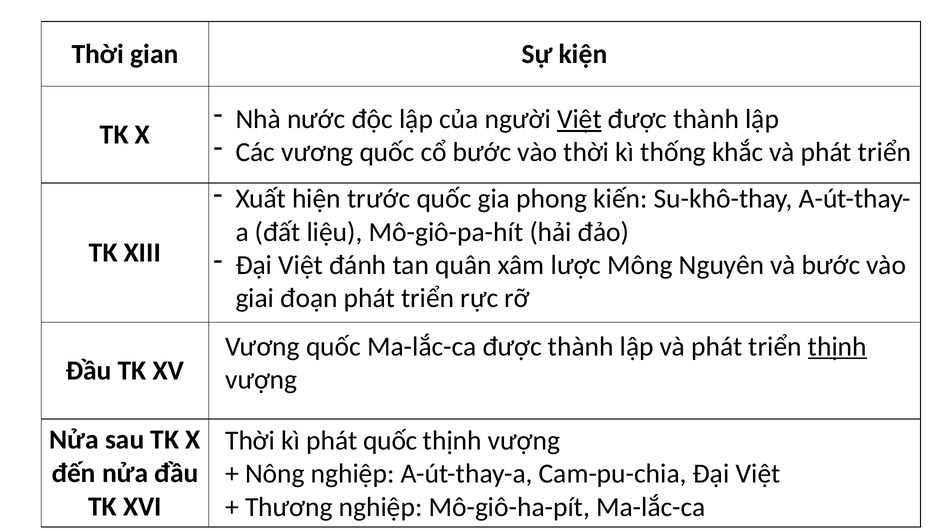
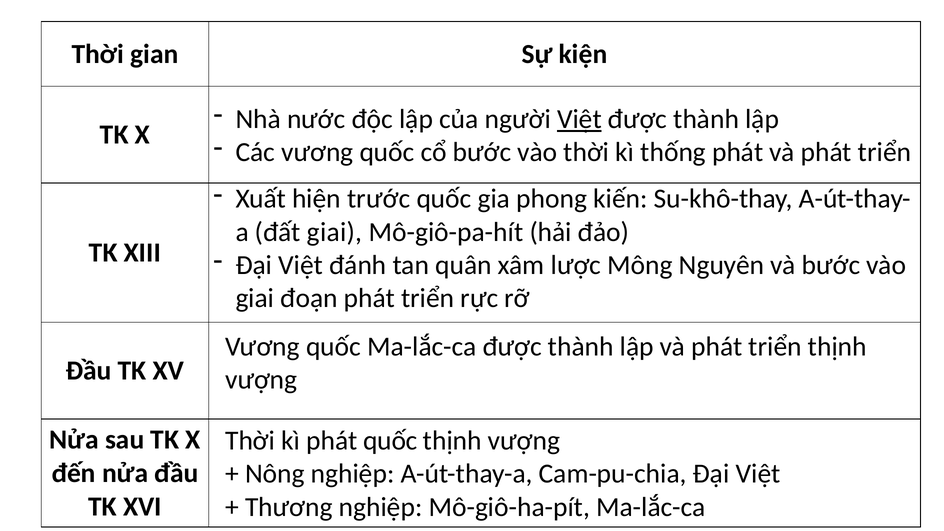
thống khắc: khắc -> phát (738, 152)
đất liệu: liệu -> giai (334, 232)
thịnh underline: present -> none (837, 347)
